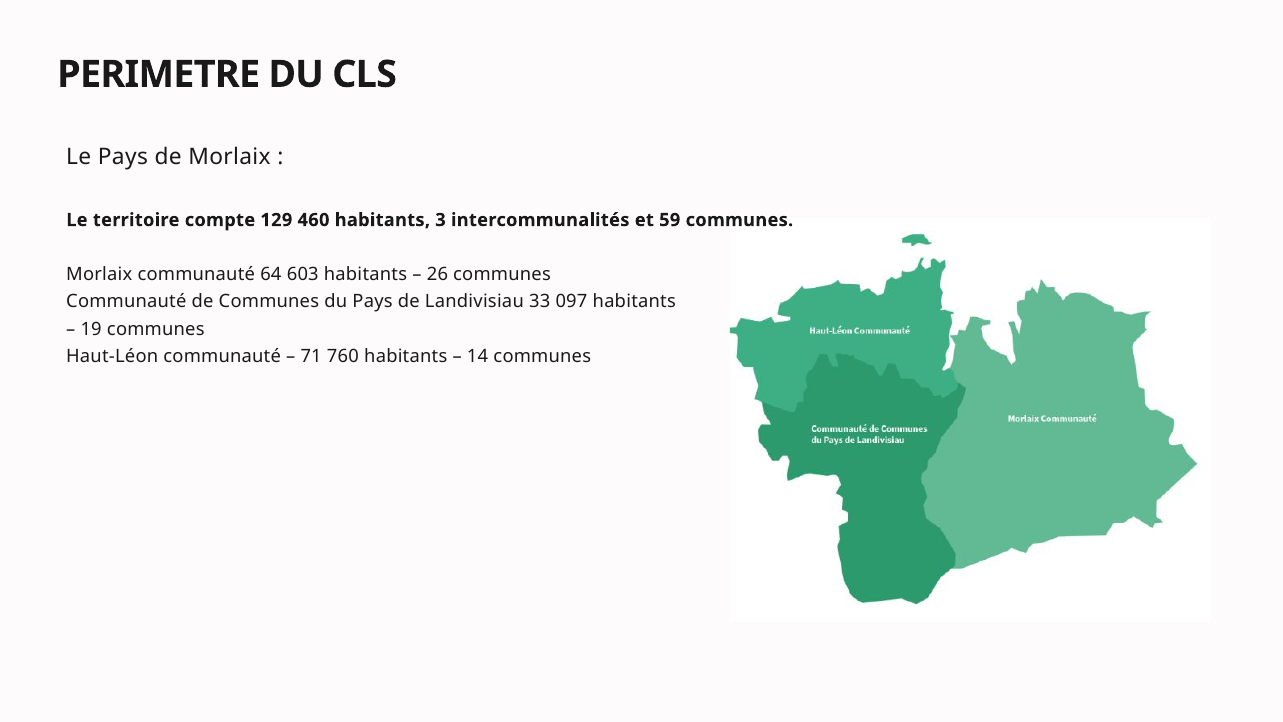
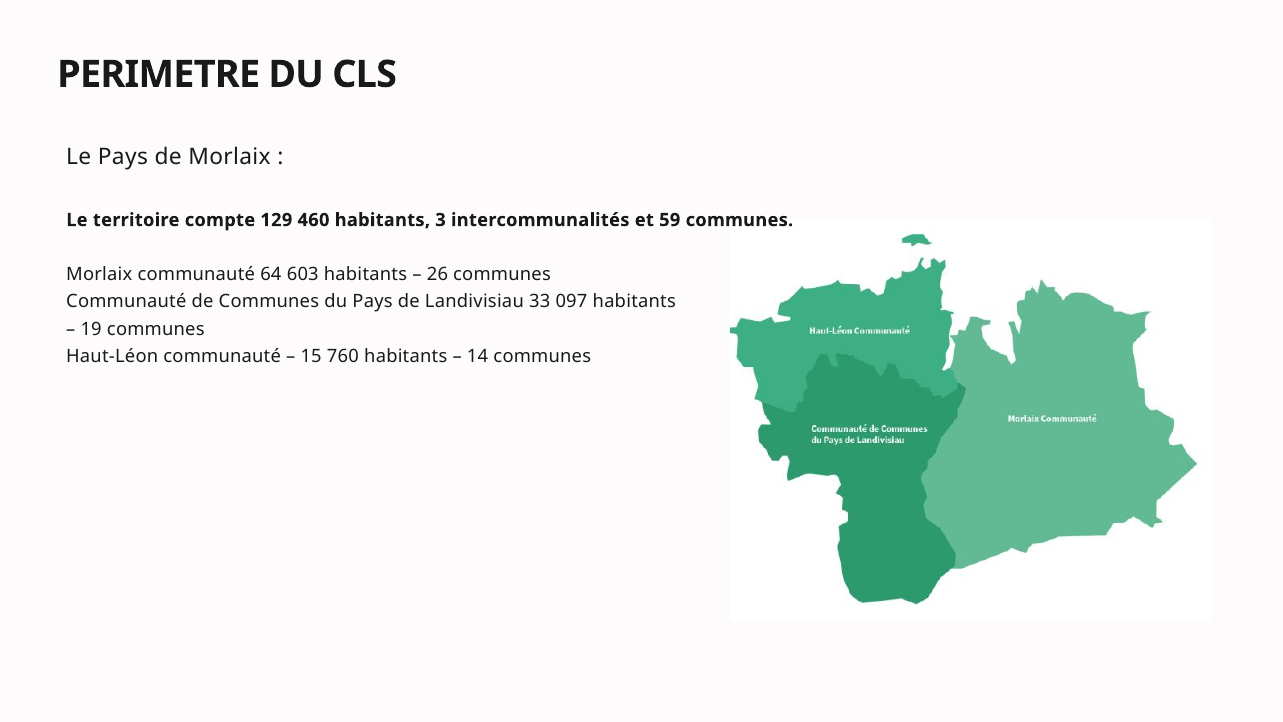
71: 71 -> 15 (311, 356)
